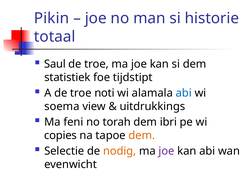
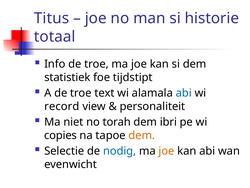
Pikin: Pikin -> Titus (52, 18)
Saul: Saul -> Info (55, 64)
noti: noti -> text (104, 93)
soema: soema -> record (62, 106)
uitdrukkings: uitdrukkings -> personaliteit (152, 106)
feni: feni -> niet (73, 122)
nodig colour: orange -> blue (120, 151)
joe colour: purple -> orange (166, 151)
